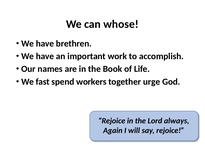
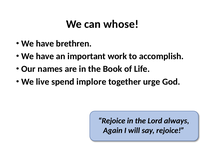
fast: fast -> live (43, 82)
workers: workers -> implore (91, 82)
